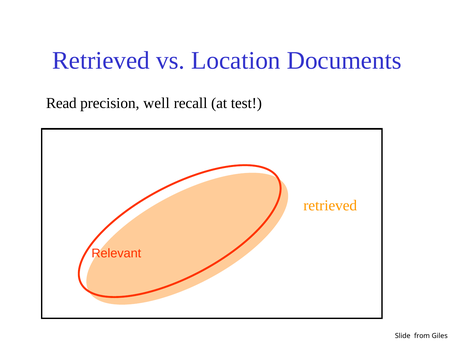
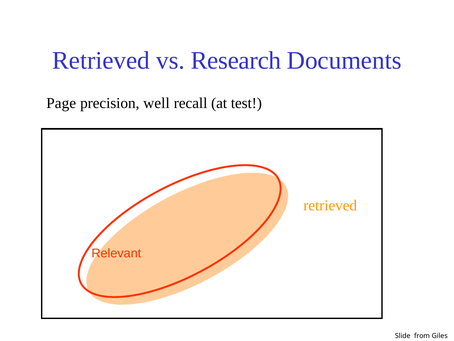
Location: Location -> Research (236, 60)
Read: Read -> Page (61, 103)
